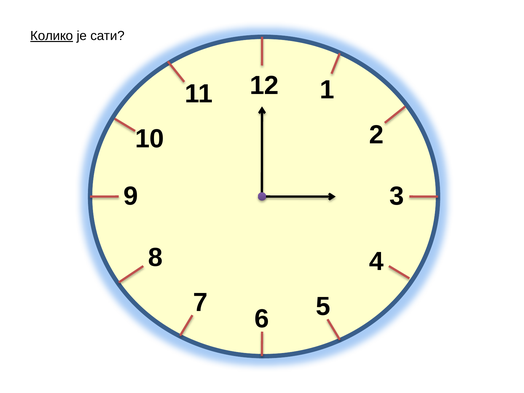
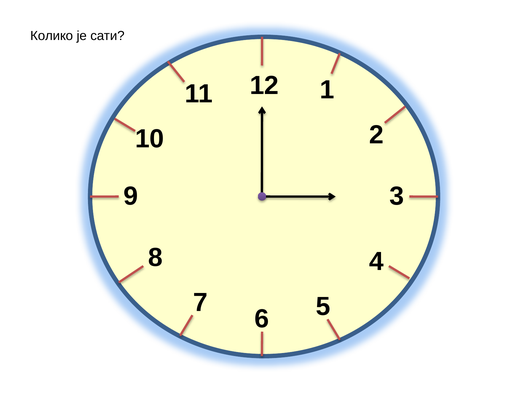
Колико underline: present -> none (52, 36)
